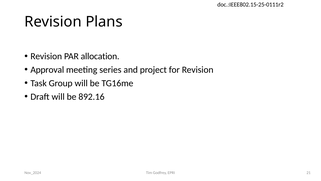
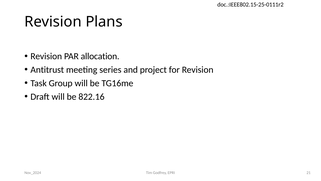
Approval: Approval -> Antitrust (47, 70)
892.16: 892.16 -> 822.16 (91, 96)
